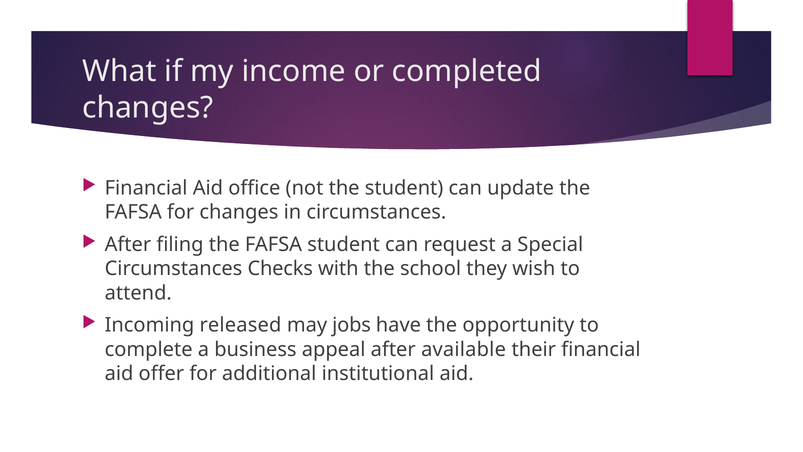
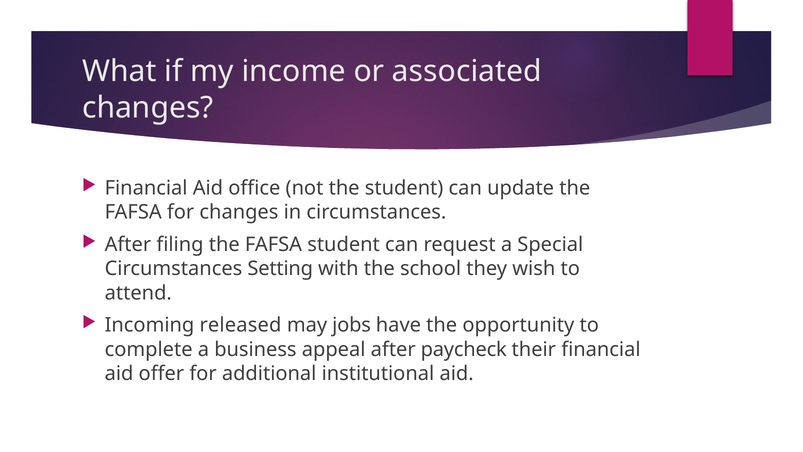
completed: completed -> associated (467, 71)
Checks: Checks -> Setting (280, 269)
available: available -> paycheck (464, 349)
